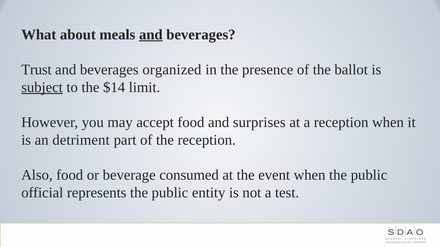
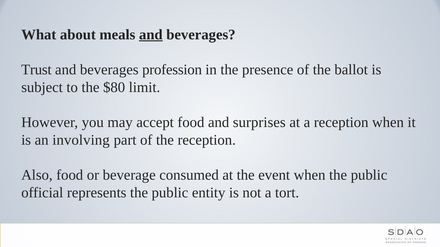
organized: organized -> profession (172, 70)
subject underline: present -> none (42, 87)
$14: $14 -> $80 (114, 87)
detriment: detriment -> involving (81, 140)
test: test -> tort (287, 193)
